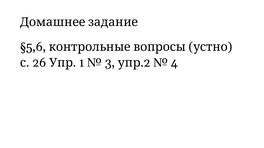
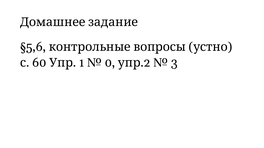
26: 26 -> 60 (39, 63)
3: 3 -> 0 (110, 63)
4: 4 -> 3 (174, 63)
